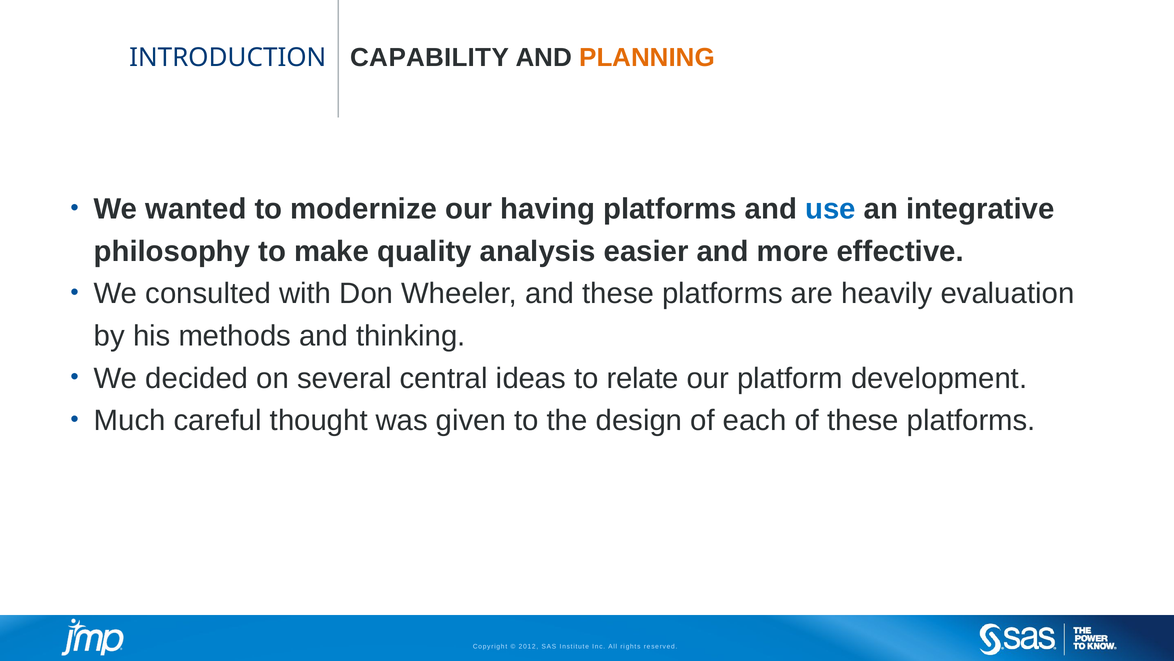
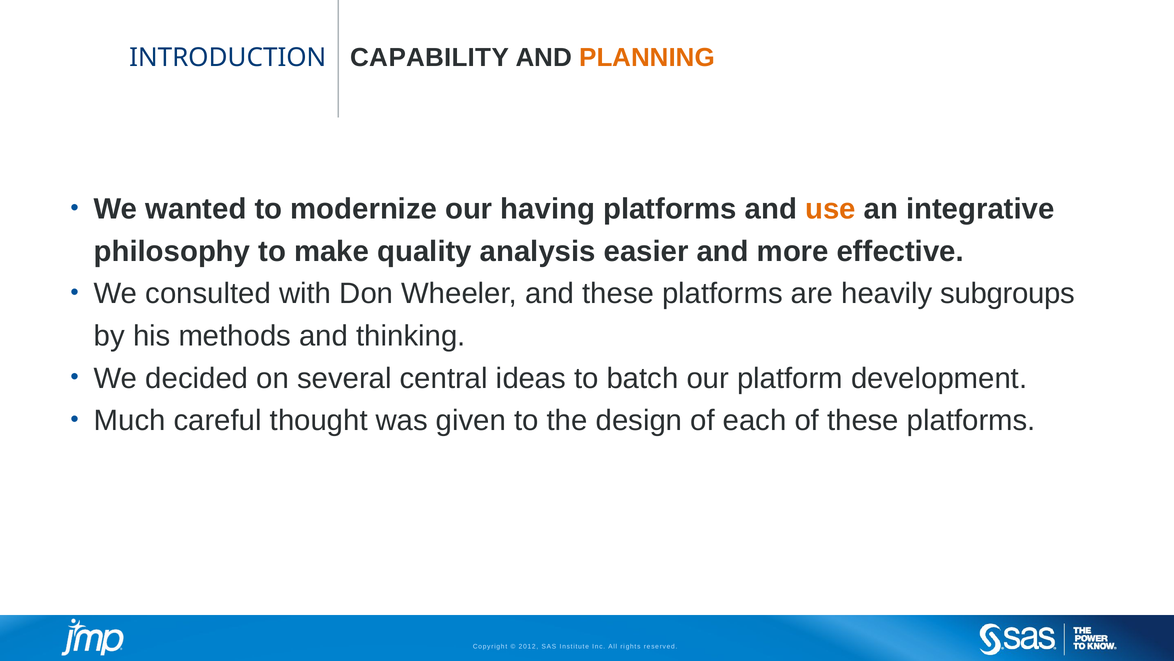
use colour: blue -> orange (830, 209)
evaluation: evaluation -> subgroups (1008, 293)
relate: relate -> batch (643, 378)
